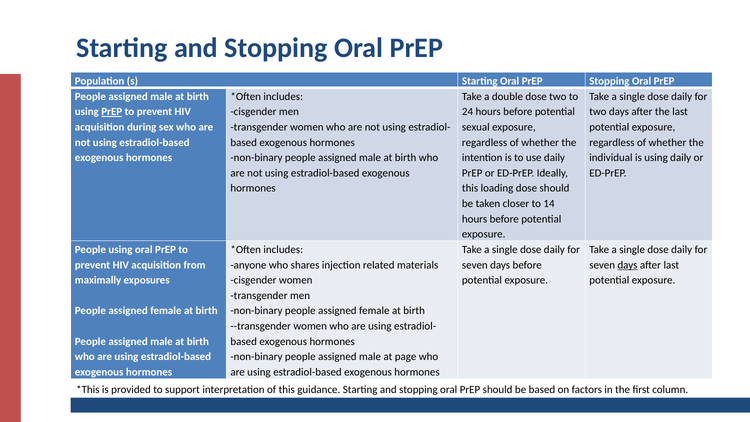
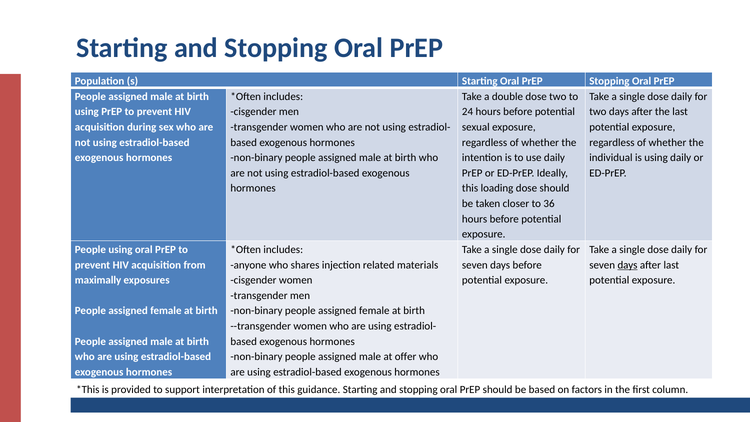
PrEP underline: present -> none (112, 112)
14: 14 -> 36 (549, 204)
page: page -> offer (406, 357)
